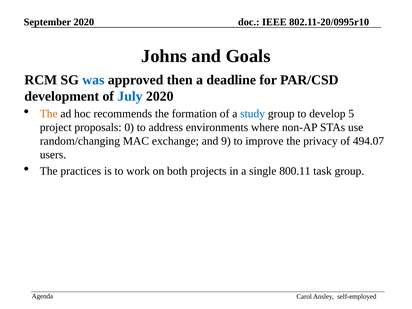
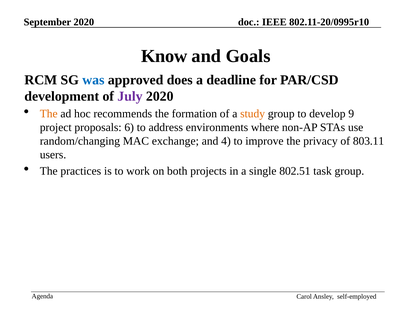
Johns: Johns -> Know (164, 56)
then: then -> does (180, 80)
July colour: blue -> purple (130, 96)
study colour: blue -> orange (253, 114)
5: 5 -> 9 (351, 114)
0: 0 -> 6 (129, 127)
9: 9 -> 4 (226, 141)
494.07: 494.07 -> 803.11 (369, 141)
800.11: 800.11 -> 802.51 (295, 171)
